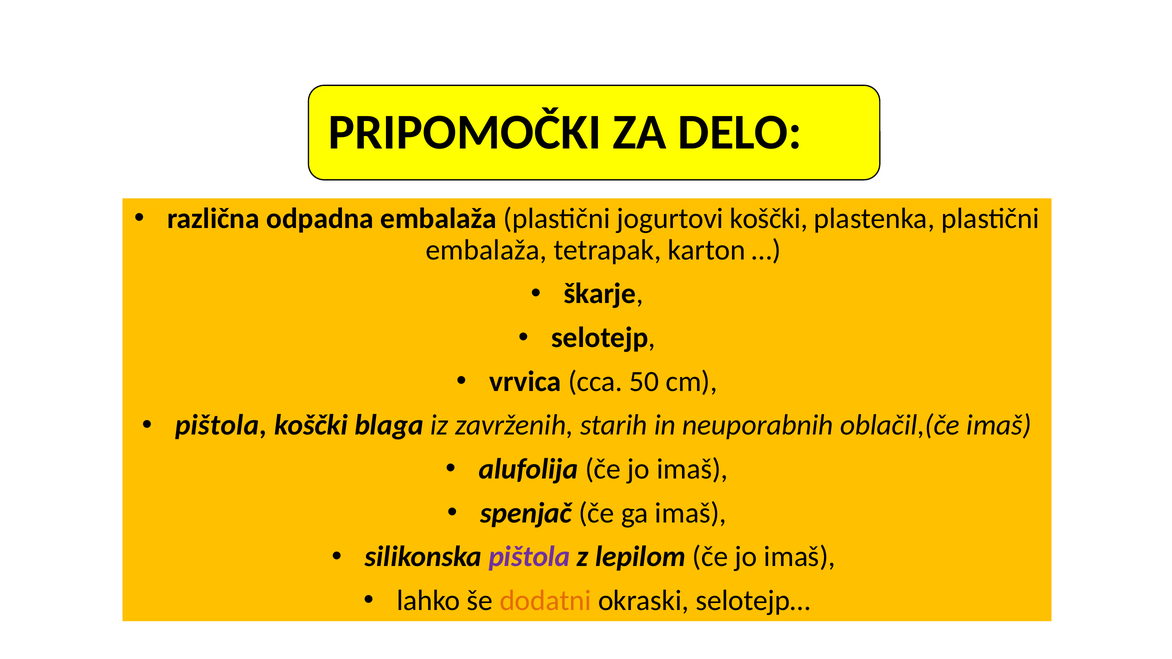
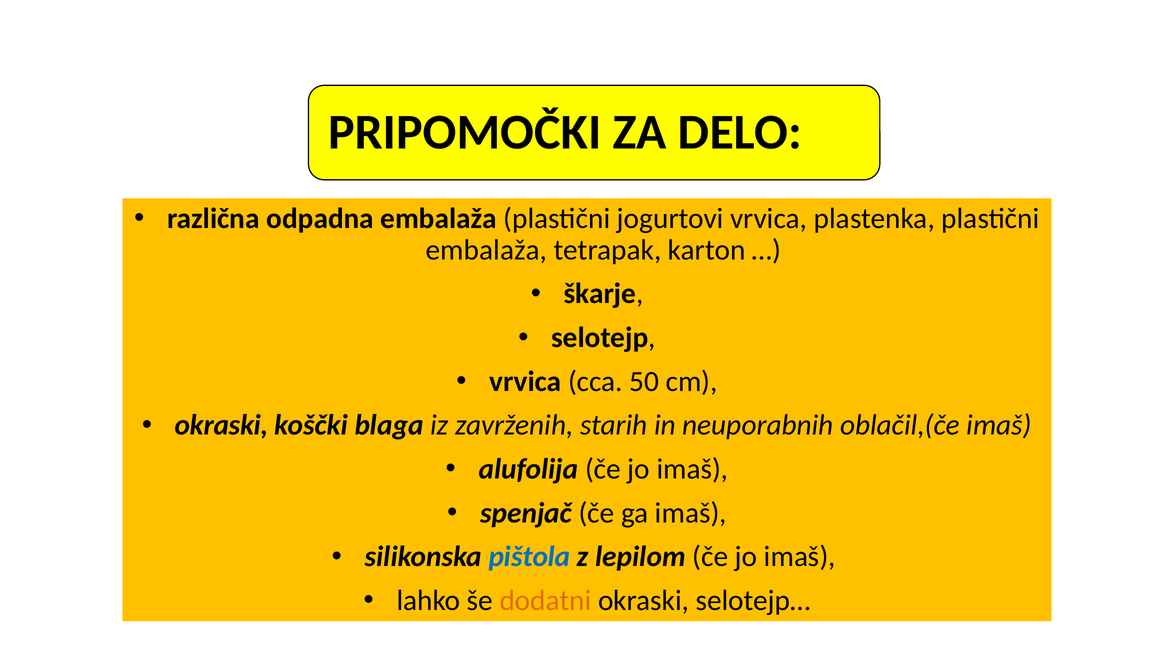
jogurtovi koščki: koščki -> vrvica (769, 218)
pištola: pištola -> okraski (222, 425)
pištola colour: purple -> blue (530, 557)
